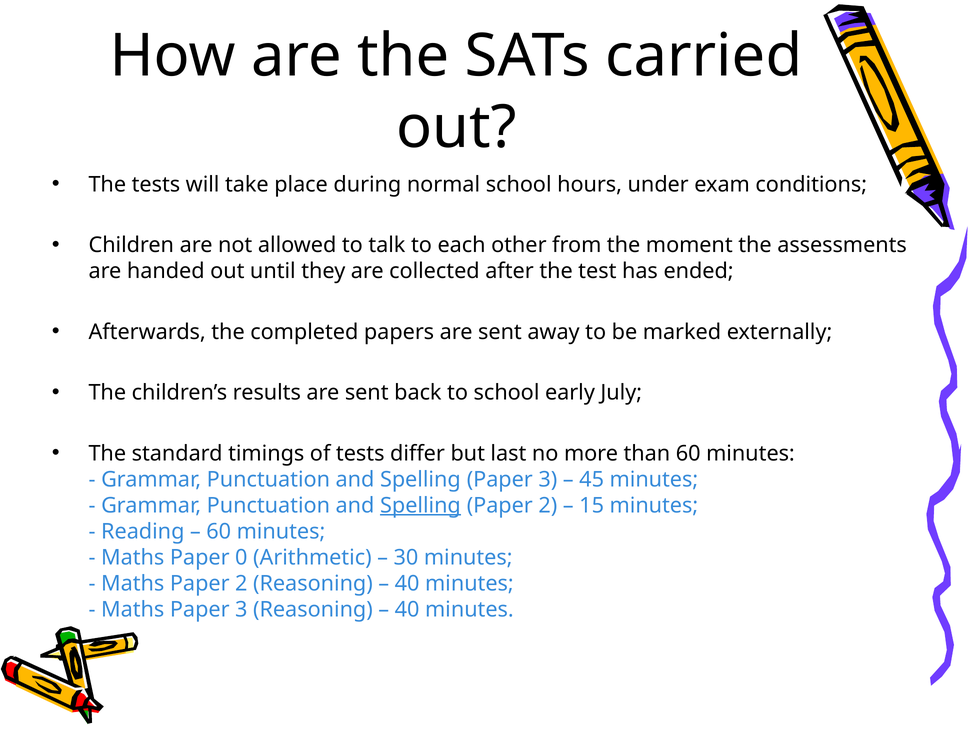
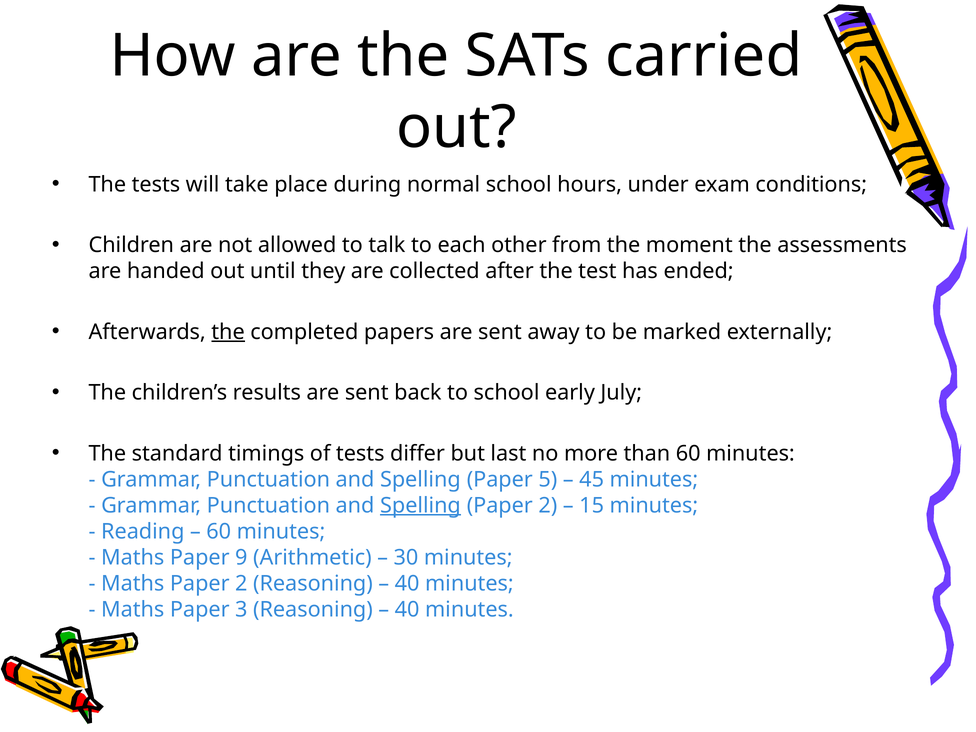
the underline: none -> present (228, 332)
Spelling Paper 3: 3 -> 5 (548, 479)
0: 0 -> 9 (241, 557)
